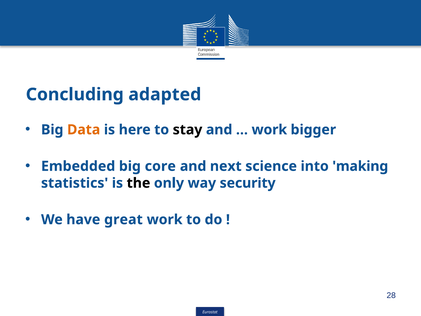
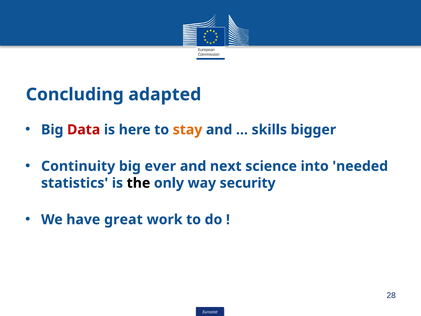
Data colour: orange -> red (84, 130)
stay colour: black -> orange (188, 130)
work: work -> skills (269, 130)
Embedded: Embedded -> Continuity (78, 166)
core: core -> ever (160, 166)
making: making -> needed (360, 166)
